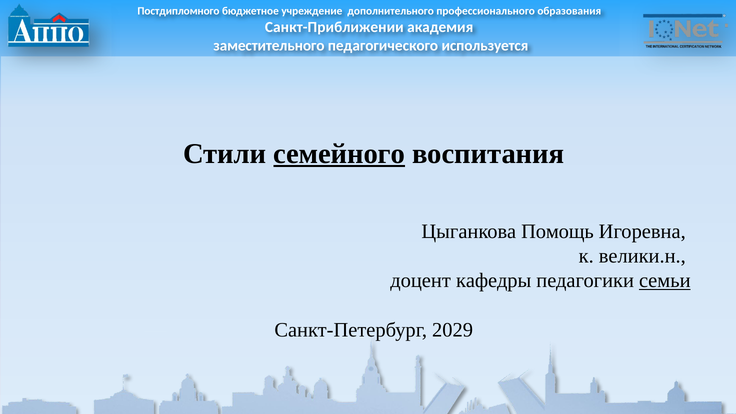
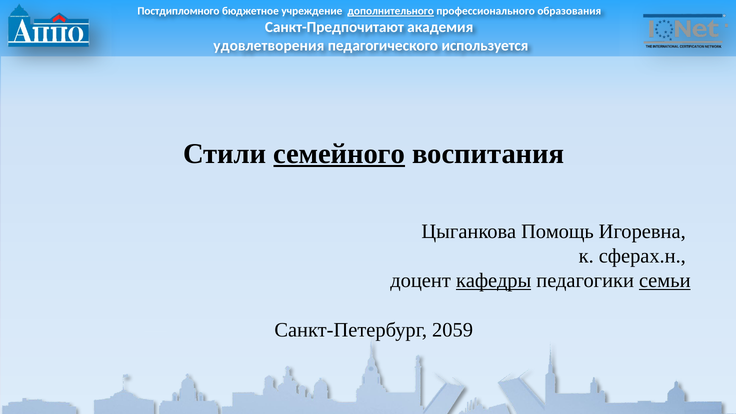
дополнительного underline: none -> present (391, 11)
Санкт-Приближении: Санкт-Приближении -> Санкт-Предпочитают (334, 27)
заместительного: заместительного -> удовлетворения (269, 46)
велики.н: велики.н -> сферах.н (642, 256)
кафедры underline: none -> present (494, 281)
2029: 2029 -> 2059 (453, 330)
